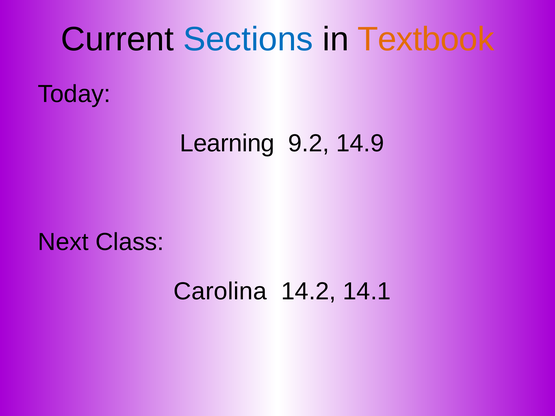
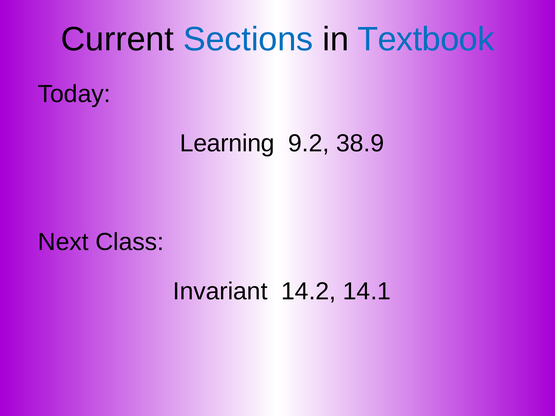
Textbook colour: orange -> blue (426, 39)
14.9: 14.9 -> 38.9 (360, 144)
Carolina: Carolina -> Invariant (220, 292)
